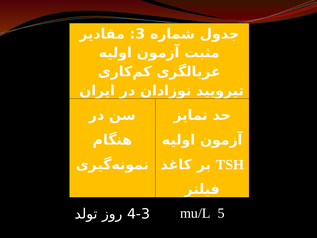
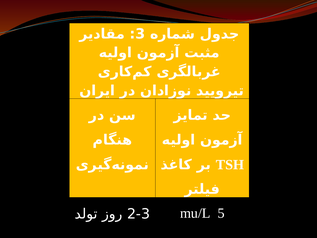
4-3: 4-3 -> 2-3 (139, 214)
